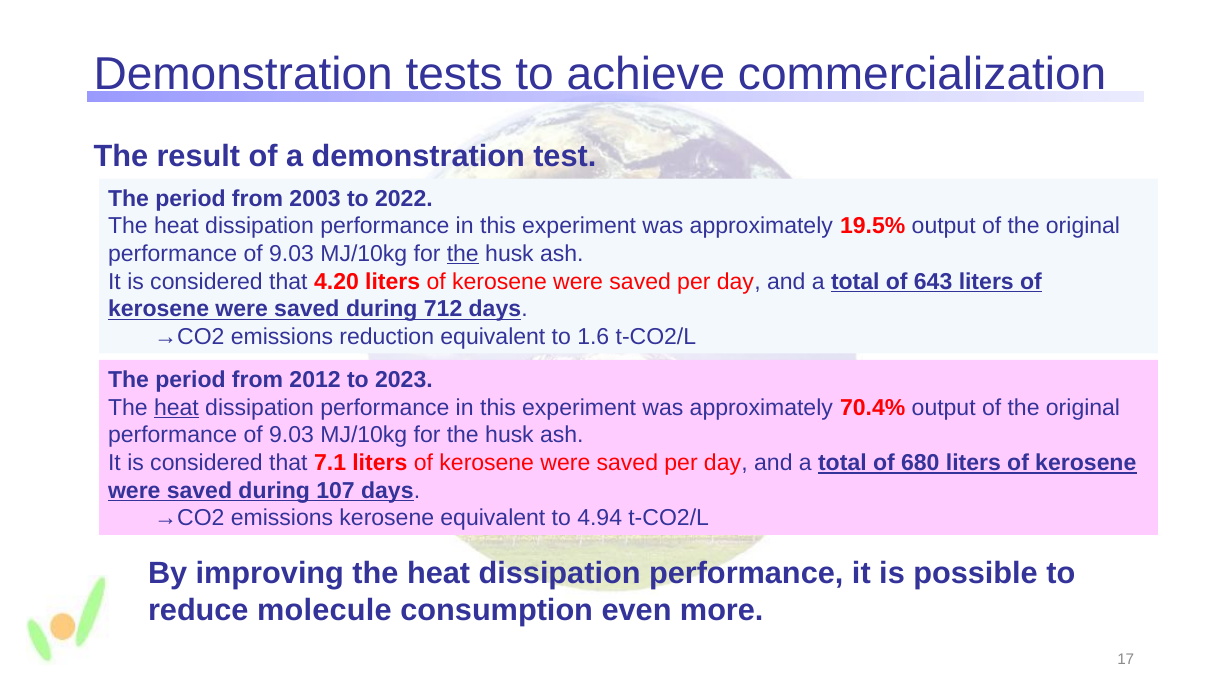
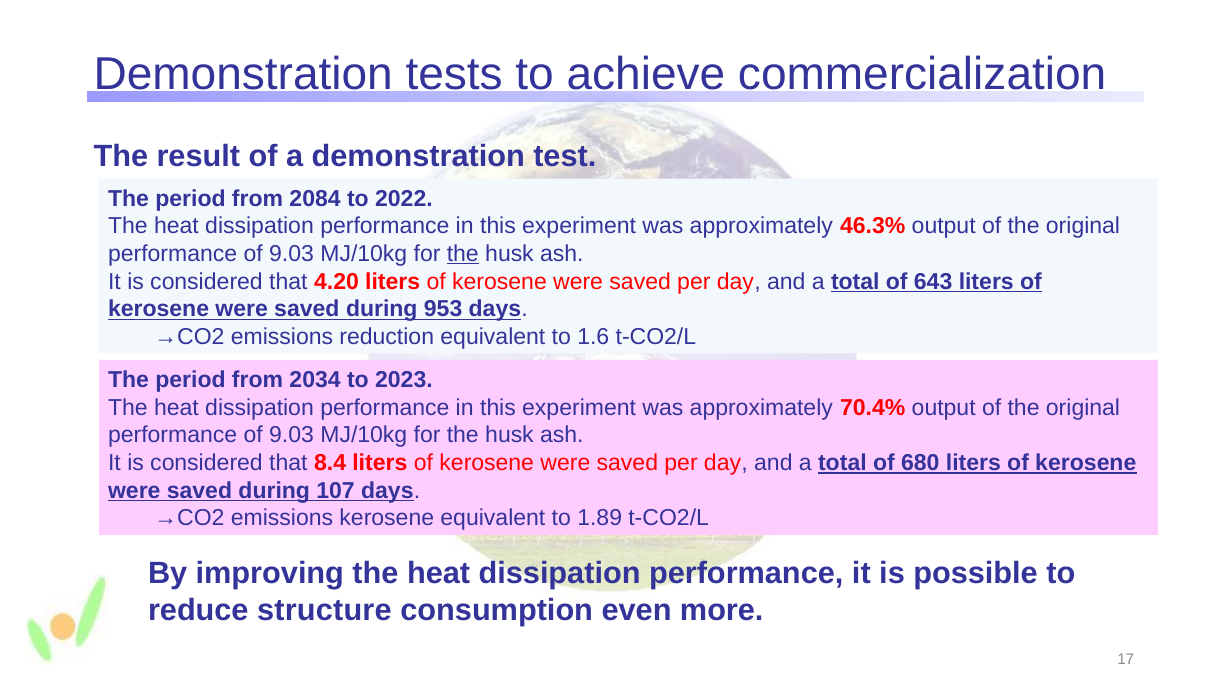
2003: 2003 -> 2084 (315, 198)
19.5%: 19.5% -> 46.3% (873, 226)
712: 712 -> 953 (443, 309)
2012: 2012 -> 2034 (315, 380)
heat underline: present -> none (176, 407)
7.1: 7.1 -> 8.4 (330, 463)
4.94: 4.94 -> 1.89 (600, 518)
molecule: molecule -> structure (324, 610)
